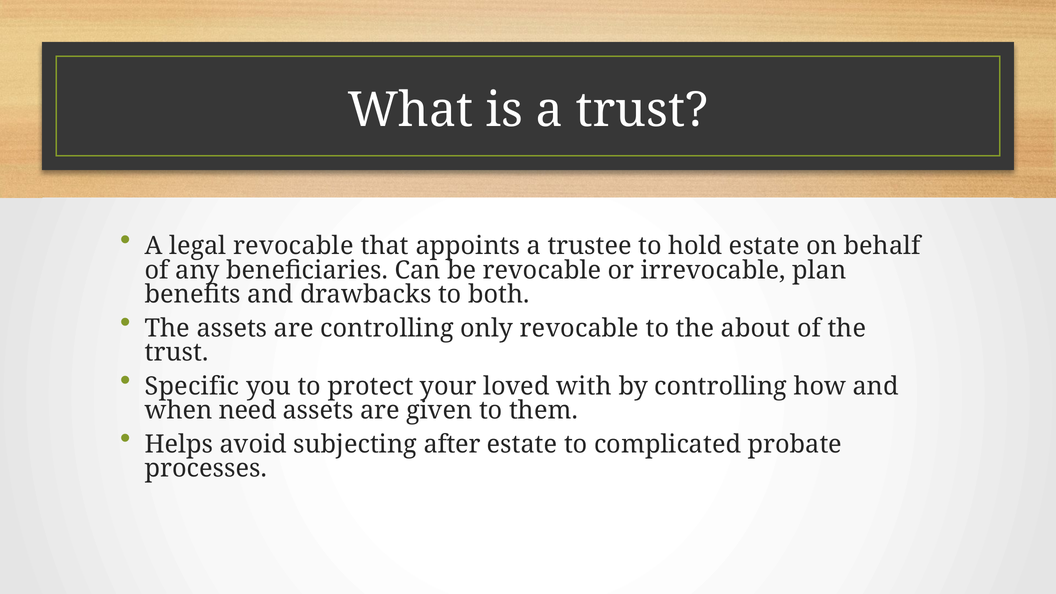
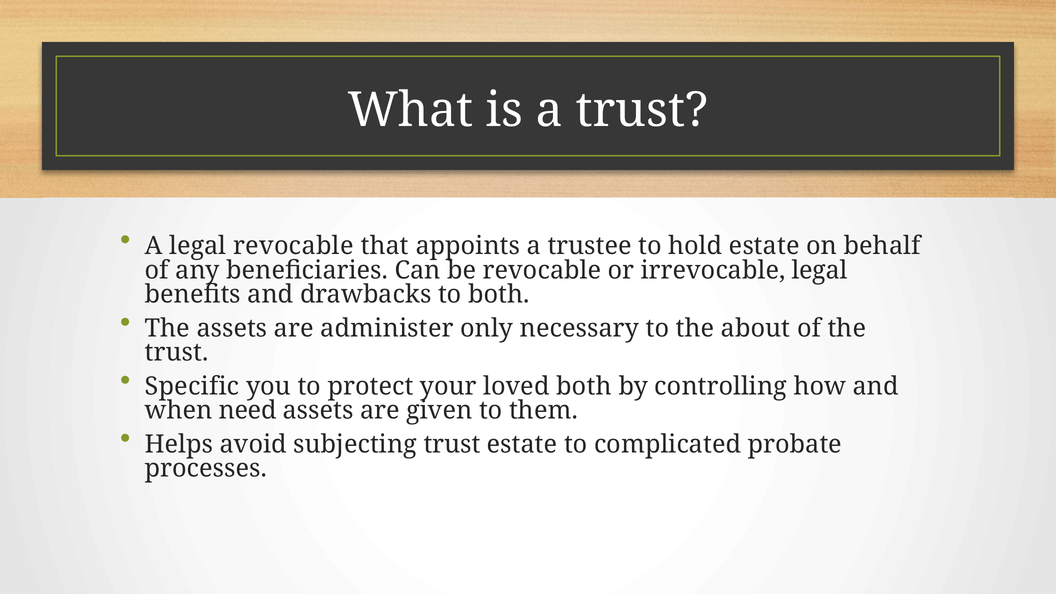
irrevocable plan: plan -> legal (820, 270)
are controlling: controlling -> administer (387, 328)
only revocable: revocable -> necessary (580, 328)
loved with: with -> both (584, 386)
subjecting after: after -> trust (452, 444)
